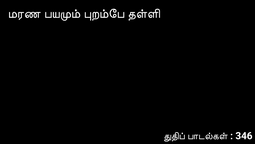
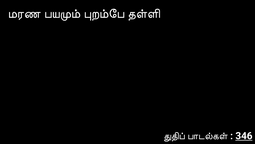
346 underline: none -> present (244, 135)
